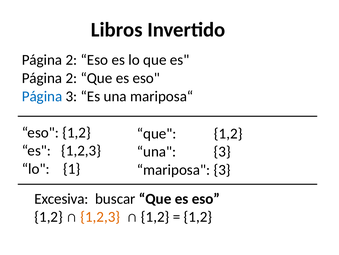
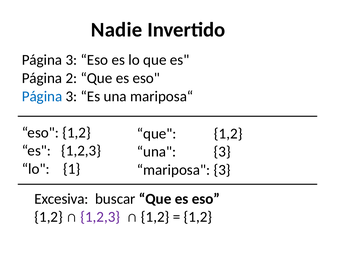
Libros: Libros -> Nadie (117, 30)
2: 2 -> 3 (71, 60)
1,2,3 colour: orange -> purple (100, 216)
